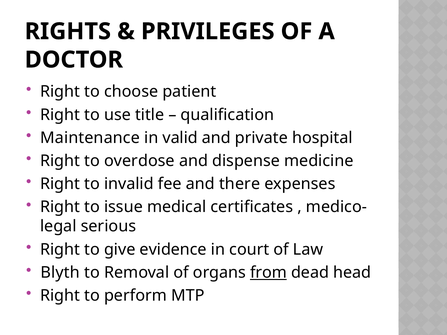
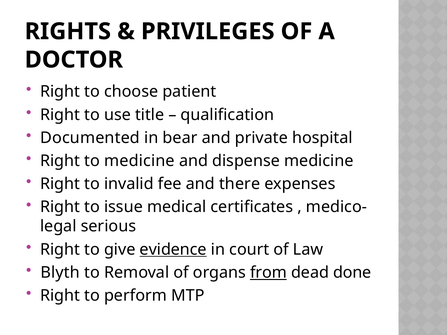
Maintenance: Maintenance -> Documented (90, 138)
valid: valid -> bear (180, 138)
to overdose: overdose -> medicine (139, 161)
evidence underline: none -> present (173, 250)
head: head -> done (352, 273)
